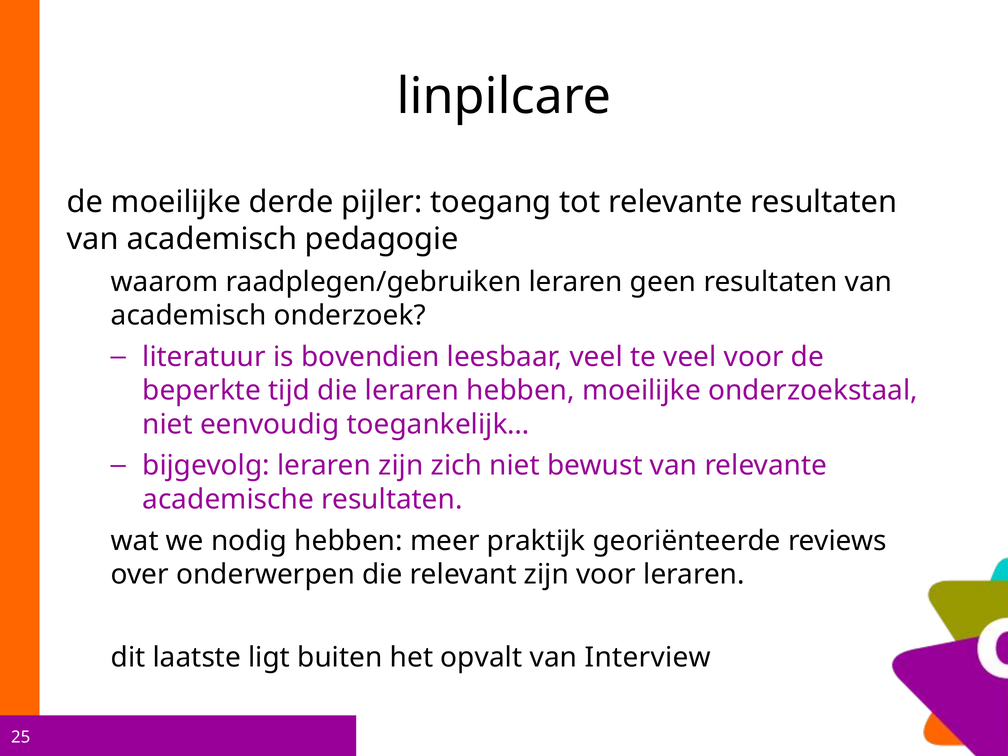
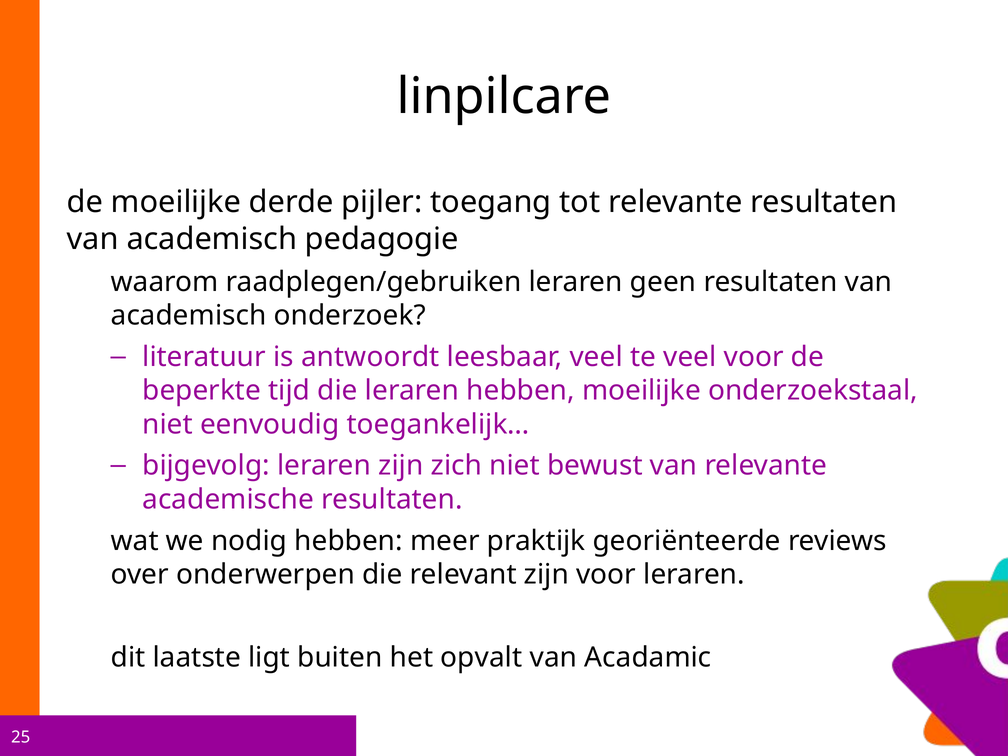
bovendien: bovendien -> antwoordt (370, 357)
Interview: Interview -> Acadamic (648, 657)
